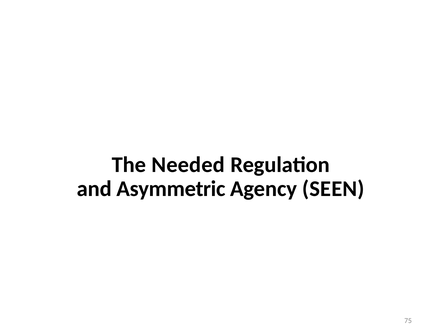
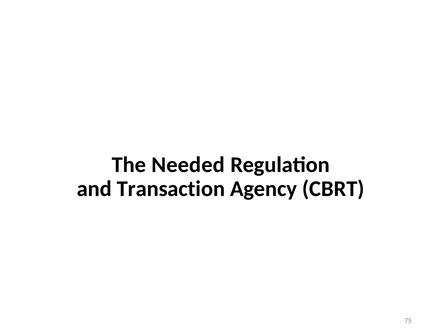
Asymmetric: Asymmetric -> Transaction (171, 188)
SEEN: SEEN -> CBRT (333, 188)
